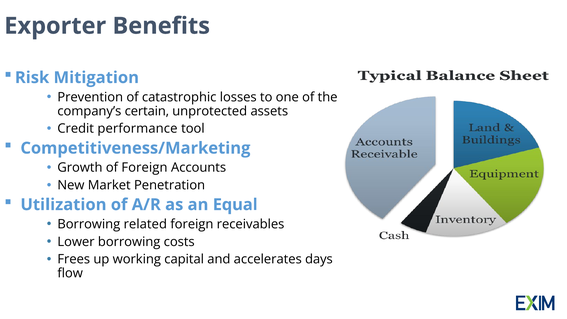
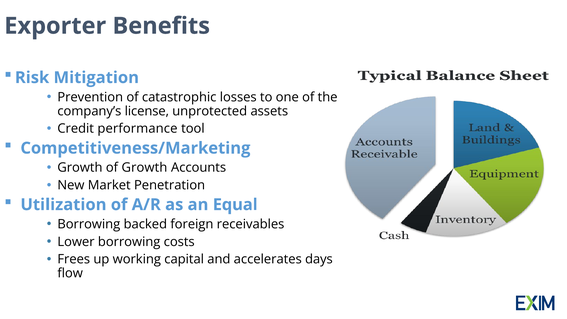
certain: certain -> license (147, 111)
of Foreign: Foreign -> Growth (144, 168)
related: related -> backed (145, 224)
